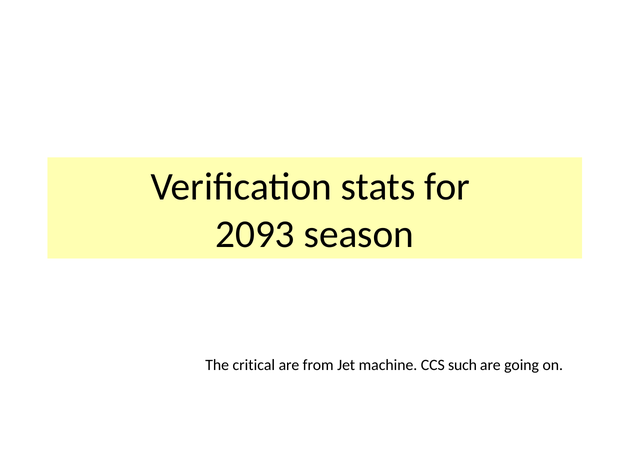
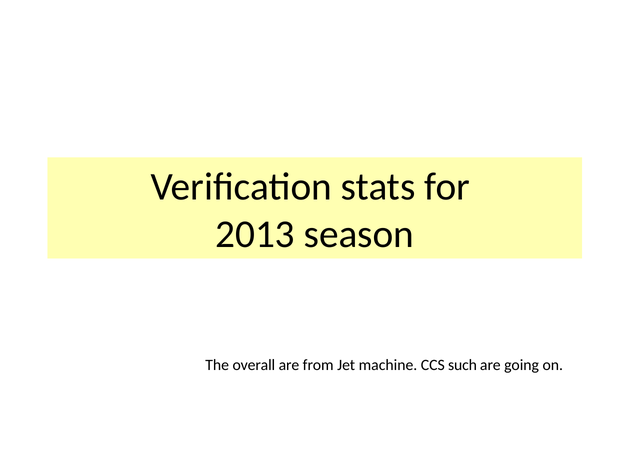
2093: 2093 -> 2013 (255, 234)
critical: critical -> overall (254, 365)
